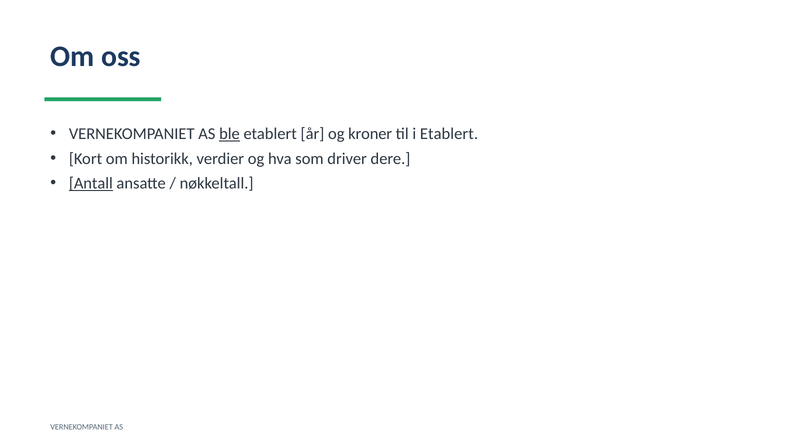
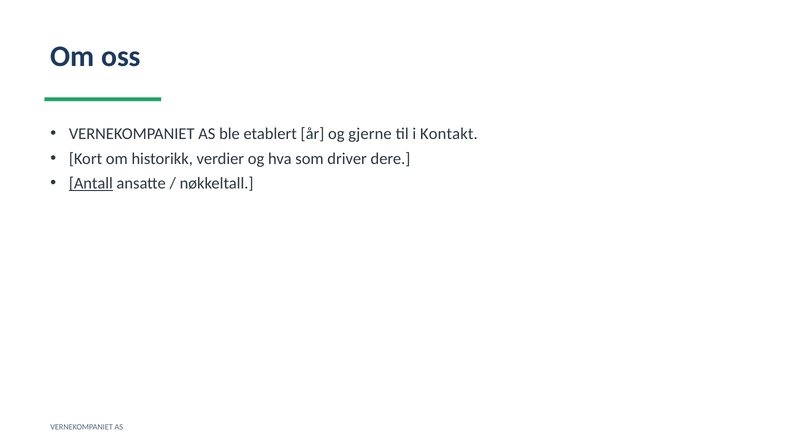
ble underline: present -> none (229, 134)
kroner: kroner -> gjerne (370, 134)
i Etablert: Etablert -> Kontakt (449, 134)
